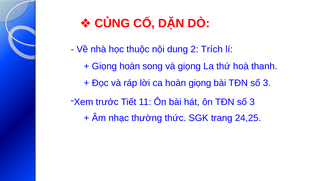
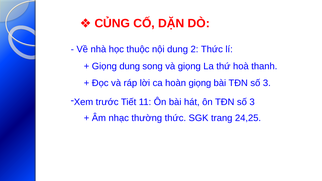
2 Trích: Trích -> Thức (212, 49)
Giọng hoàn: hoàn -> dung (130, 66)
